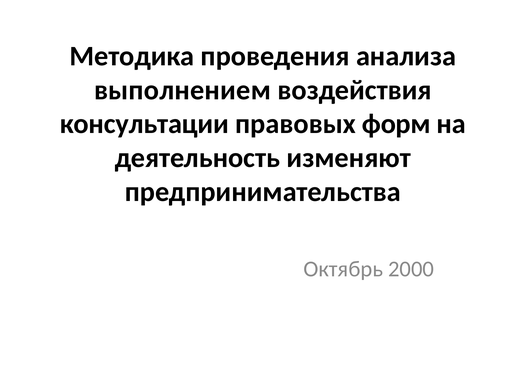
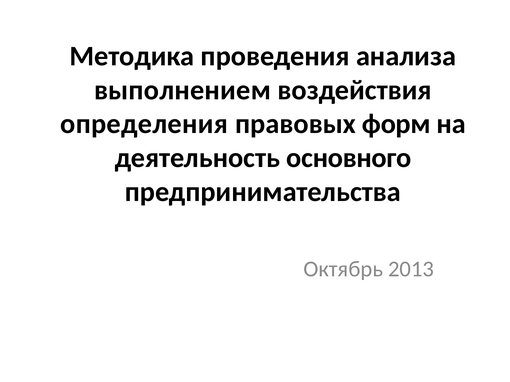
консультации: консультации -> определения (144, 124)
изменяют: изменяют -> основного (349, 158)
2000: 2000 -> 2013 (411, 269)
